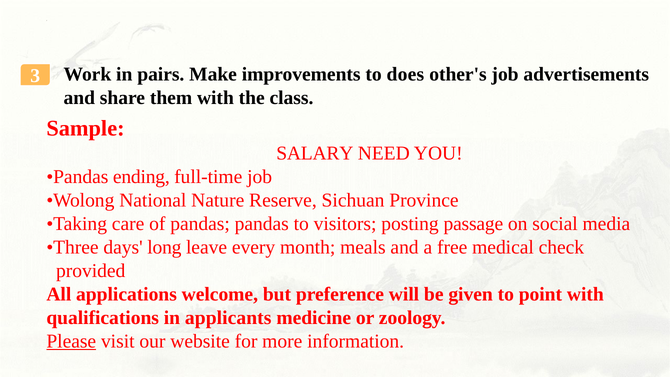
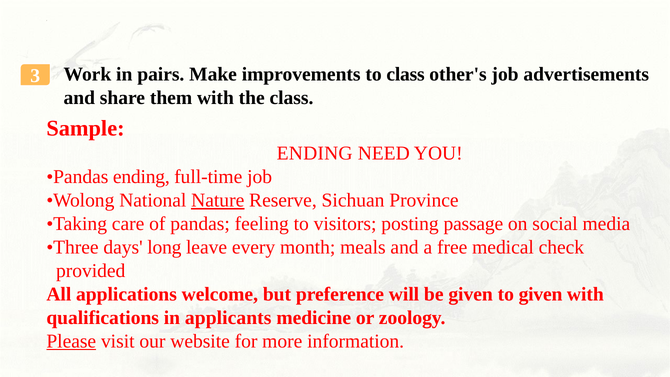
to does: does -> class (406, 74)
SALARY: SALARY -> ENDING (315, 153)
Nature underline: none -> present (218, 200)
pandas pandas: pandas -> feeling (262, 224)
to point: point -> given (541, 294)
